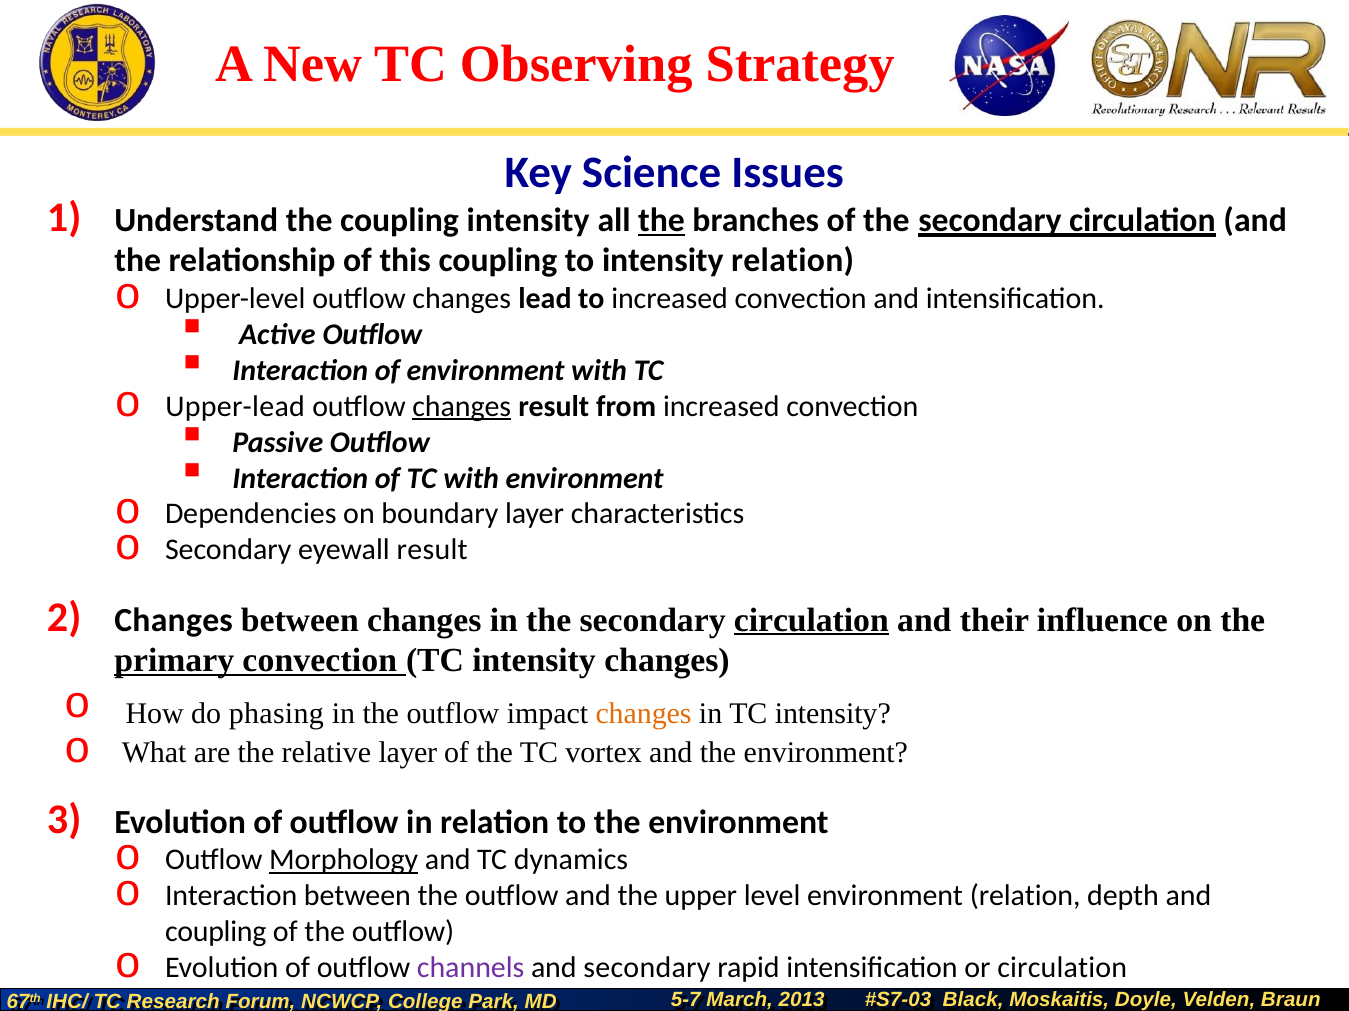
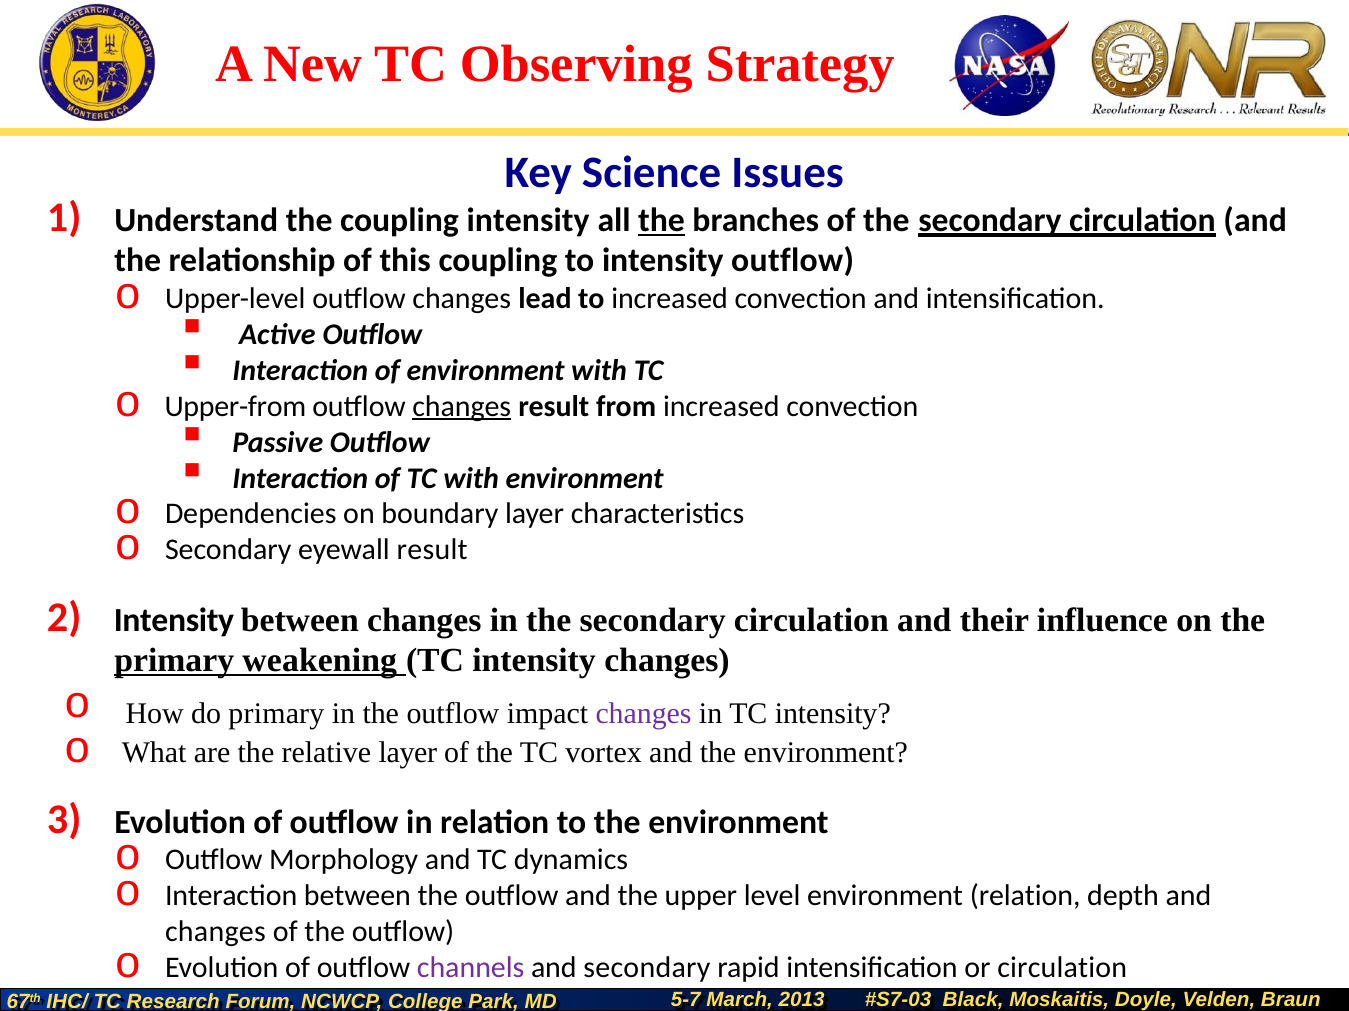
intensity relation: relation -> outflow (793, 261)
Upper-lead: Upper-lead -> Upper-from (235, 407)
Changes: Changes -> Intensity (174, 620)
circulation underline: present -> none (811, 620)
primary convection: convection -> weakening (320, 661)
do phasing: phasing -> primary (276, 714)
changes colour: orange -> purple (644, 714)
Morphology underline: present -> none (344, 861)
coupling: coupling -> changes (215, 933)
